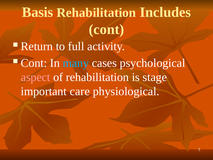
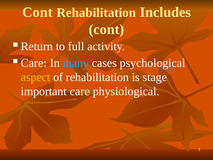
Basis: Basis -> Cont (37, 12)
Cont: Cont -> Care (34, 63)
aspect colour: pink -> yellow (36, 77)
